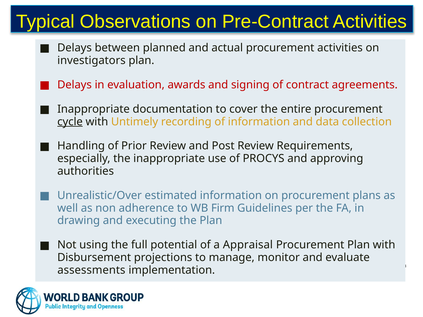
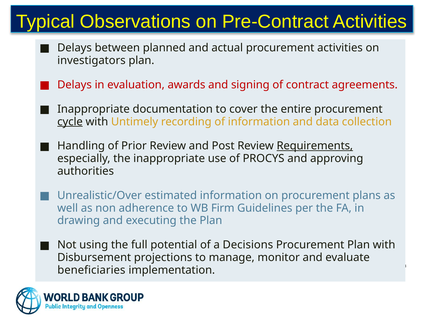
Requirements underline: none -> present (315, 146)
Appraisal: Appraisal -> Decisions (248, 245)
assessments: assessments -> beneficiaries (91, 270)
